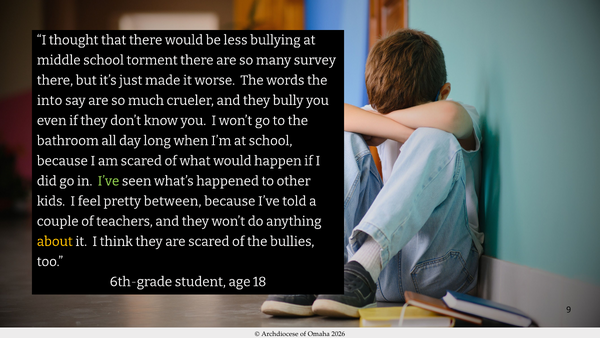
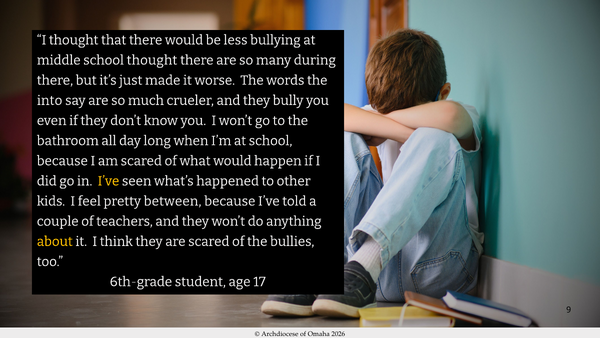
school torment: torment -> thought (152, 60)
survey: survey -> during (315, 60)
I’ve colour: light green -> yellow (108, 181)
18: 18 -> 17 (259, 281)
